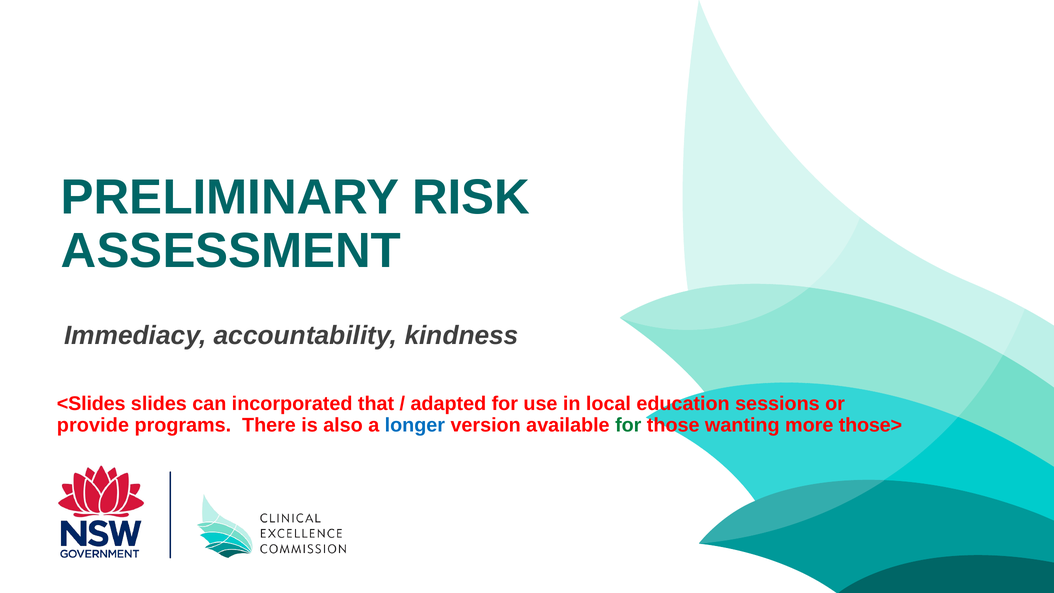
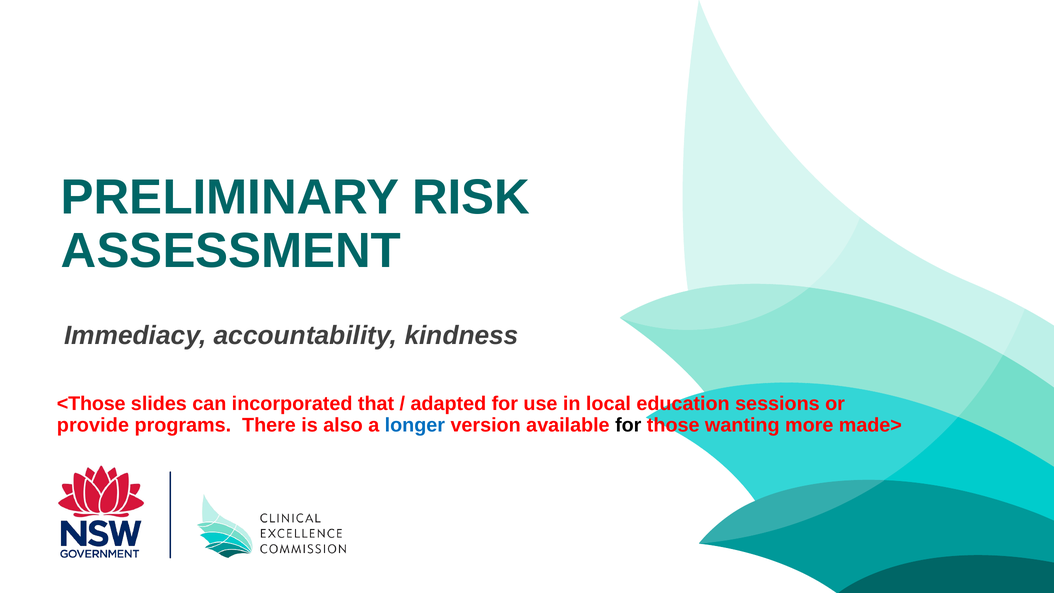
<Slides: <Slides -> <Those (91, 404)
for colour: green -> black (628, 425)
those>: those> -> made> (870, 425)
